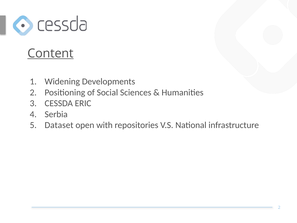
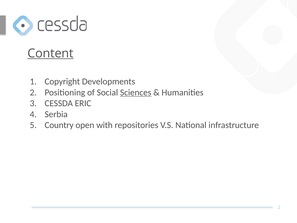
Widening: Widening -> Copyright (62, 81)
Sciences underline: none -> present (136, 92)
Dataset: Dataset -> Country (59, 125)
